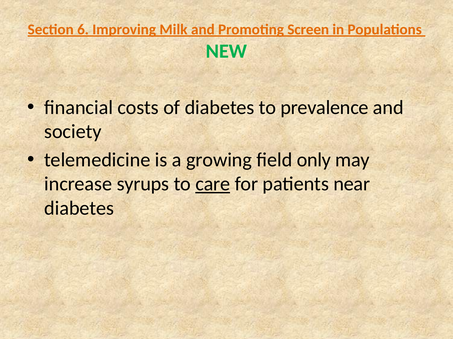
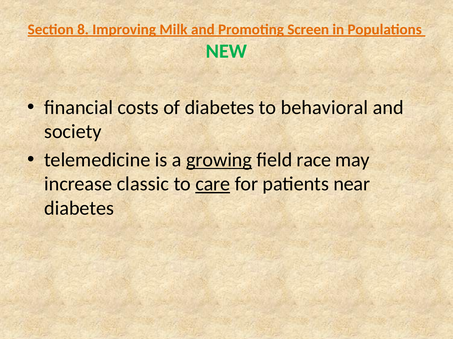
6: 6 -> 8 (83, 30)
prevalence: prevalence -> behavioral (324, 108)
growing underline: none -> present (219, 160)
only: only -> race (314, 160)
syrups: syrups -> classic (143, 184)
